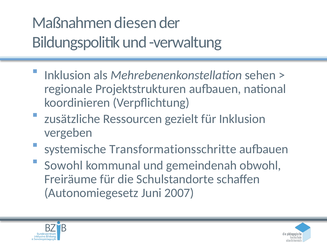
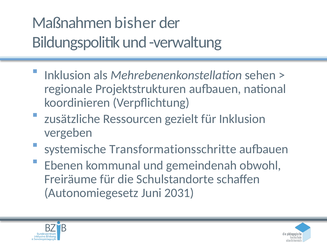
diesen: diesen -> bisher (135, 23)
Sowohl: Sowohl -> Ebenen (64, 166)
2007: 2007 -> 2031 (179, 193)
